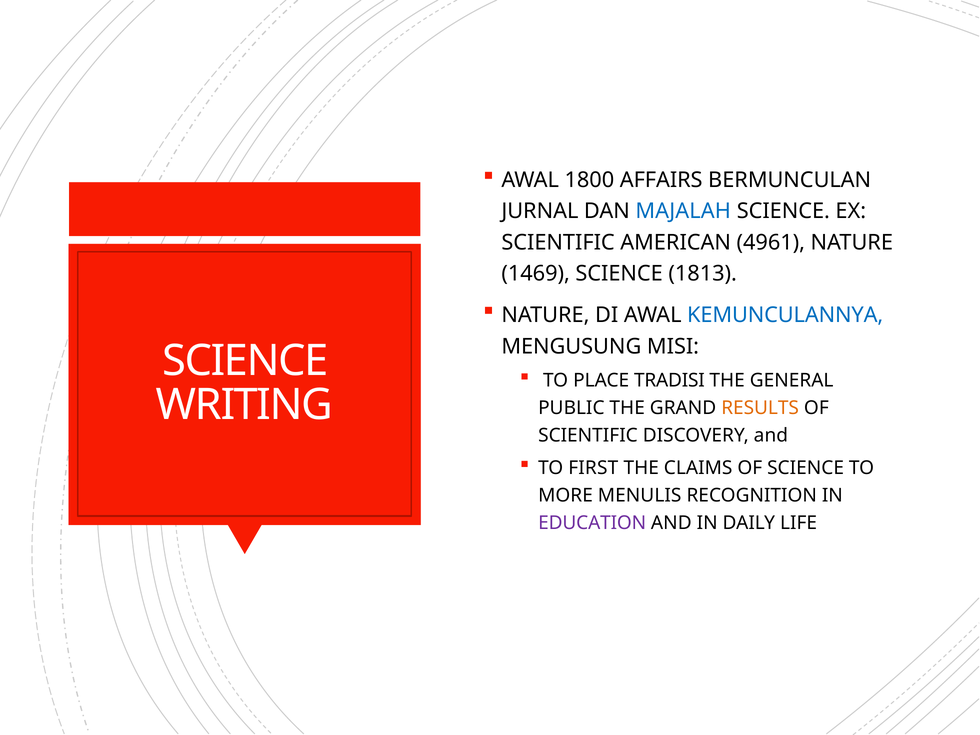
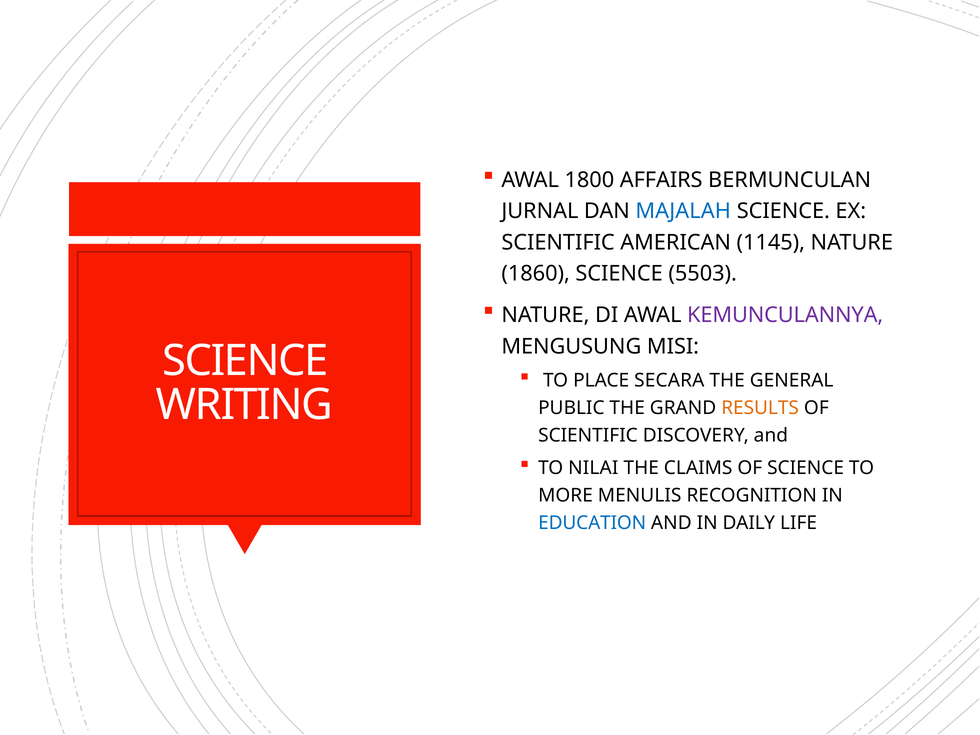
4961: 4961 -> 1145 (771, 242)
1469: 1469 -> 1860 (536, 274)
1813: 1813 -> 5503 (703, 274)
KEMUNCULANNYA colour: blue -> purple (785, 315)
TRADISI: TRADISI -> SECARA (669, 381)
FIRST: FIRST -> NILAI (593, 468)
EDUCATION colour: purple -> blue (592, 523)
